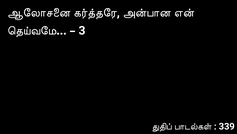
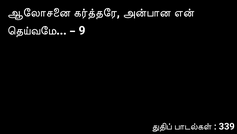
3: 3 -> 9 (82, 30)
